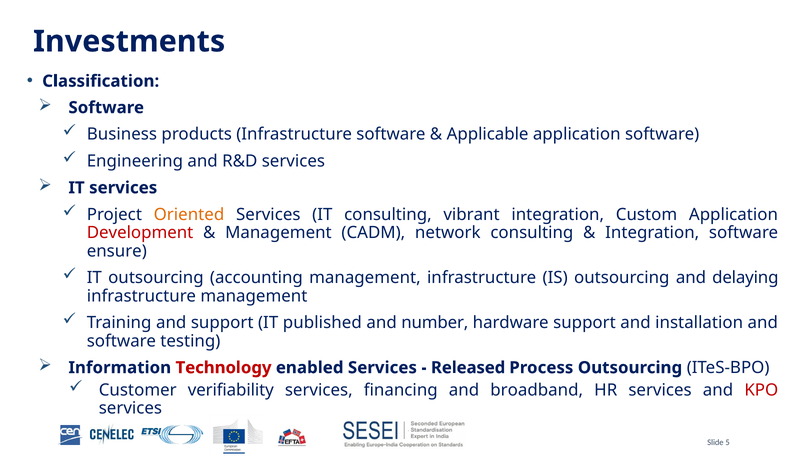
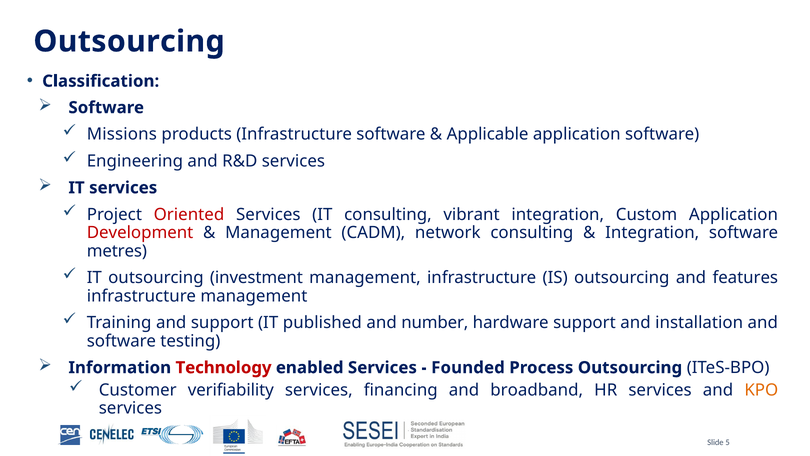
Investments: Investments -> Outsourcing (129, 41)
Business: Business -> Missions (122, 134)
Oriented colour: orange -> red (189, 214)
ensure: ensure -> metres (117, 251)
accounting: accounting -> investment (256, 277)
delaying: delaying -> features (745, 277)
Released: Released -> Founded (468, 367)
KPO colour: red -> orange (761, 390)
